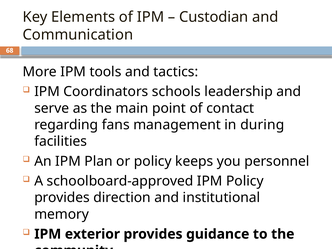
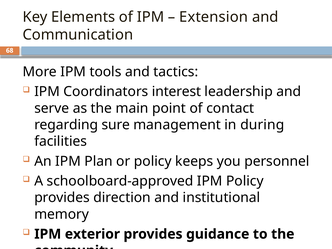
Custodian: Custodian -> Extension (214, 17)
schools: schools -> interest (176, 92)
fans: fans -> sure (116, 125)
